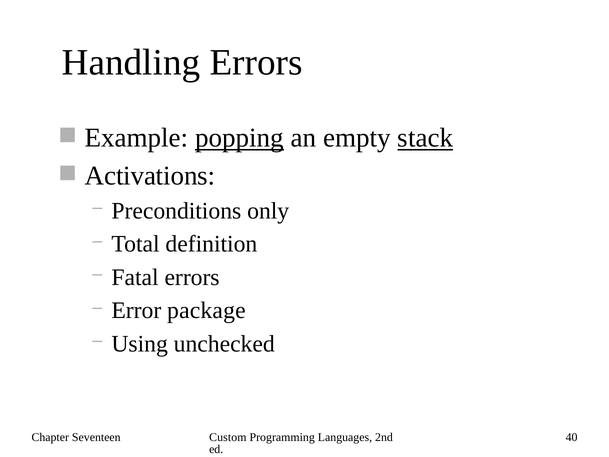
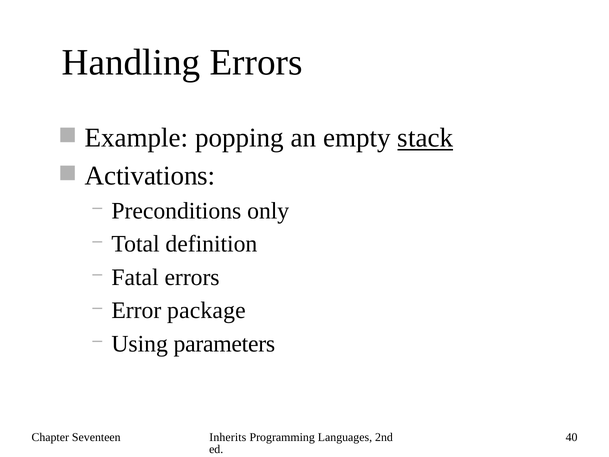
popping underline: present -> none (240, 138)
unchecked: unchecked -> parameters (224, 344)
Custom: Custom -> Inherits (228, 437)
